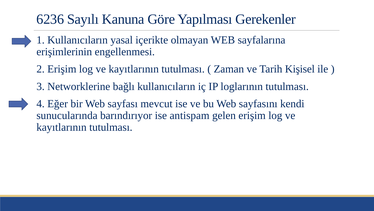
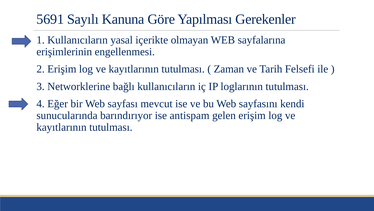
6236: 6236 -> 5691 (50, 19)
Kişisel: Kişisel -> Felsefi (300, 69)
